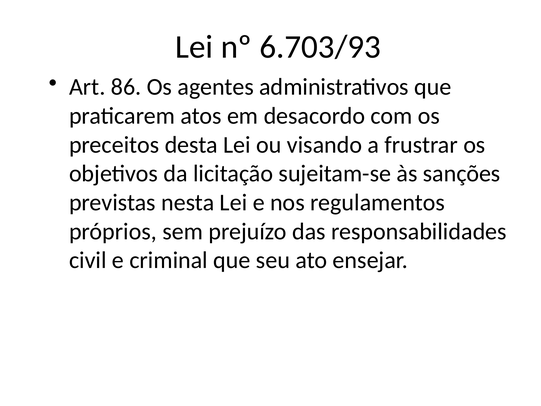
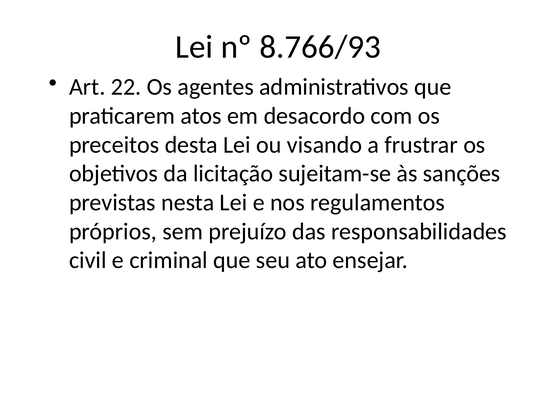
6.703/93: 6.703/93 -> 8.766/93 (320, 47)
86: 86 -> 22 (126, 87)
